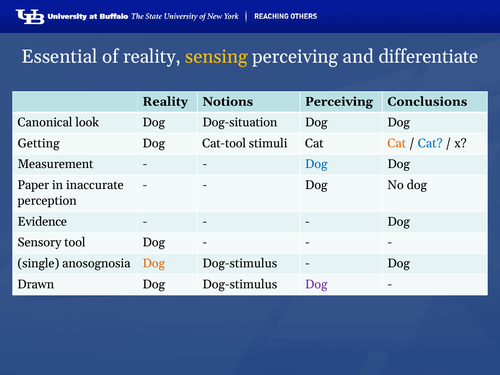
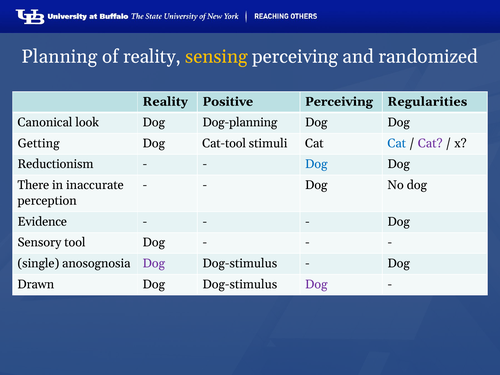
Essential: Essential -> Planning (60, 57)
differentiate: differentiate -> randomized (428, 57)
Notions: Notions -> Positive (228, 102)
Conclusions: Conclusions -> Regularities (427, 102)
Dog-situation: Dog-situation -> Dog-planning (240, 122)
Cat colour: orange -> blue (397, 143)
Cat colour: blue -> purple (430, 143)
Measurement: Measurement -> Reductionism (55, 164)
Paper: Paper -> There (33, 185)
Dog colour: orange -> purple (154, 263)
